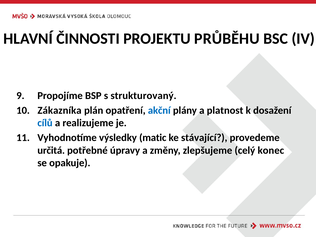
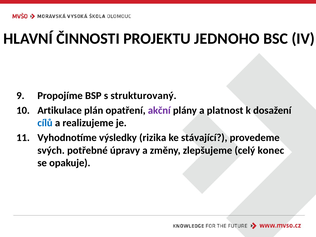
PRŮBĚHU: PRŮBĚHU -> JEDNOHO (227, 39)
Zákazníka: Zákazníka -> Artikulace (60, 110)
akční colour: blue -> purple (159, 110)
matic: matic -> rizika (153, 138)
určitá: určitá -> svých (51, 150)
